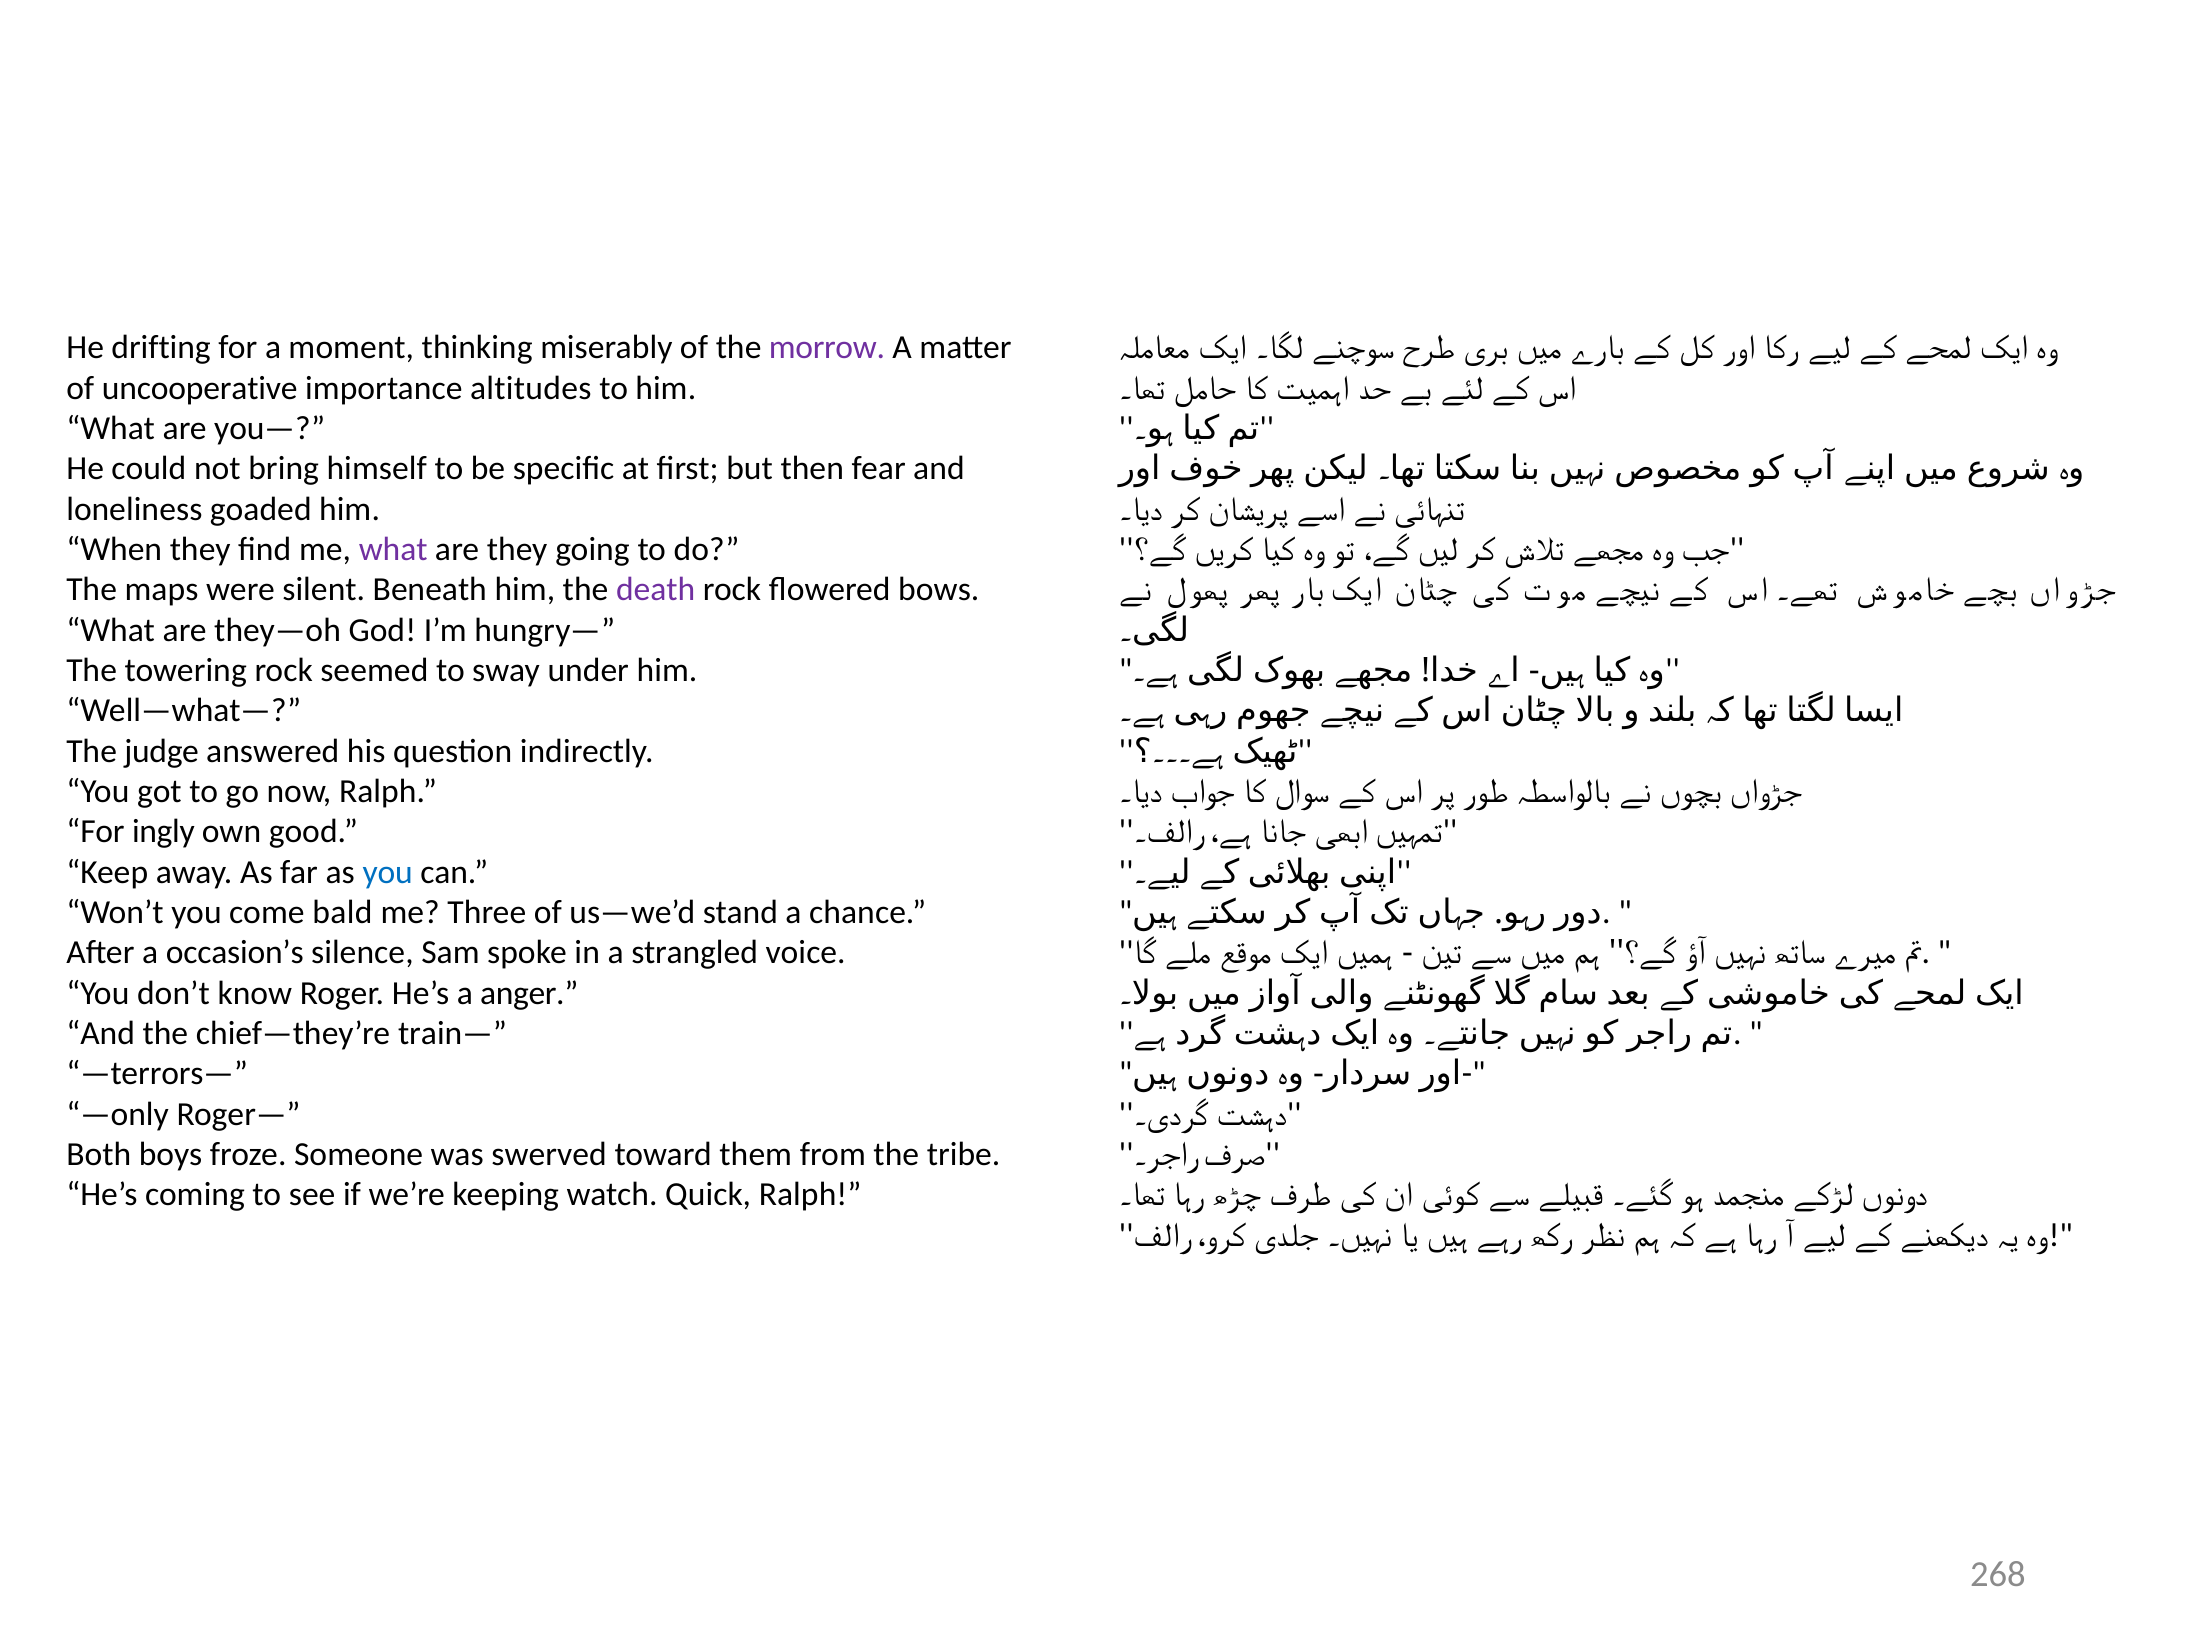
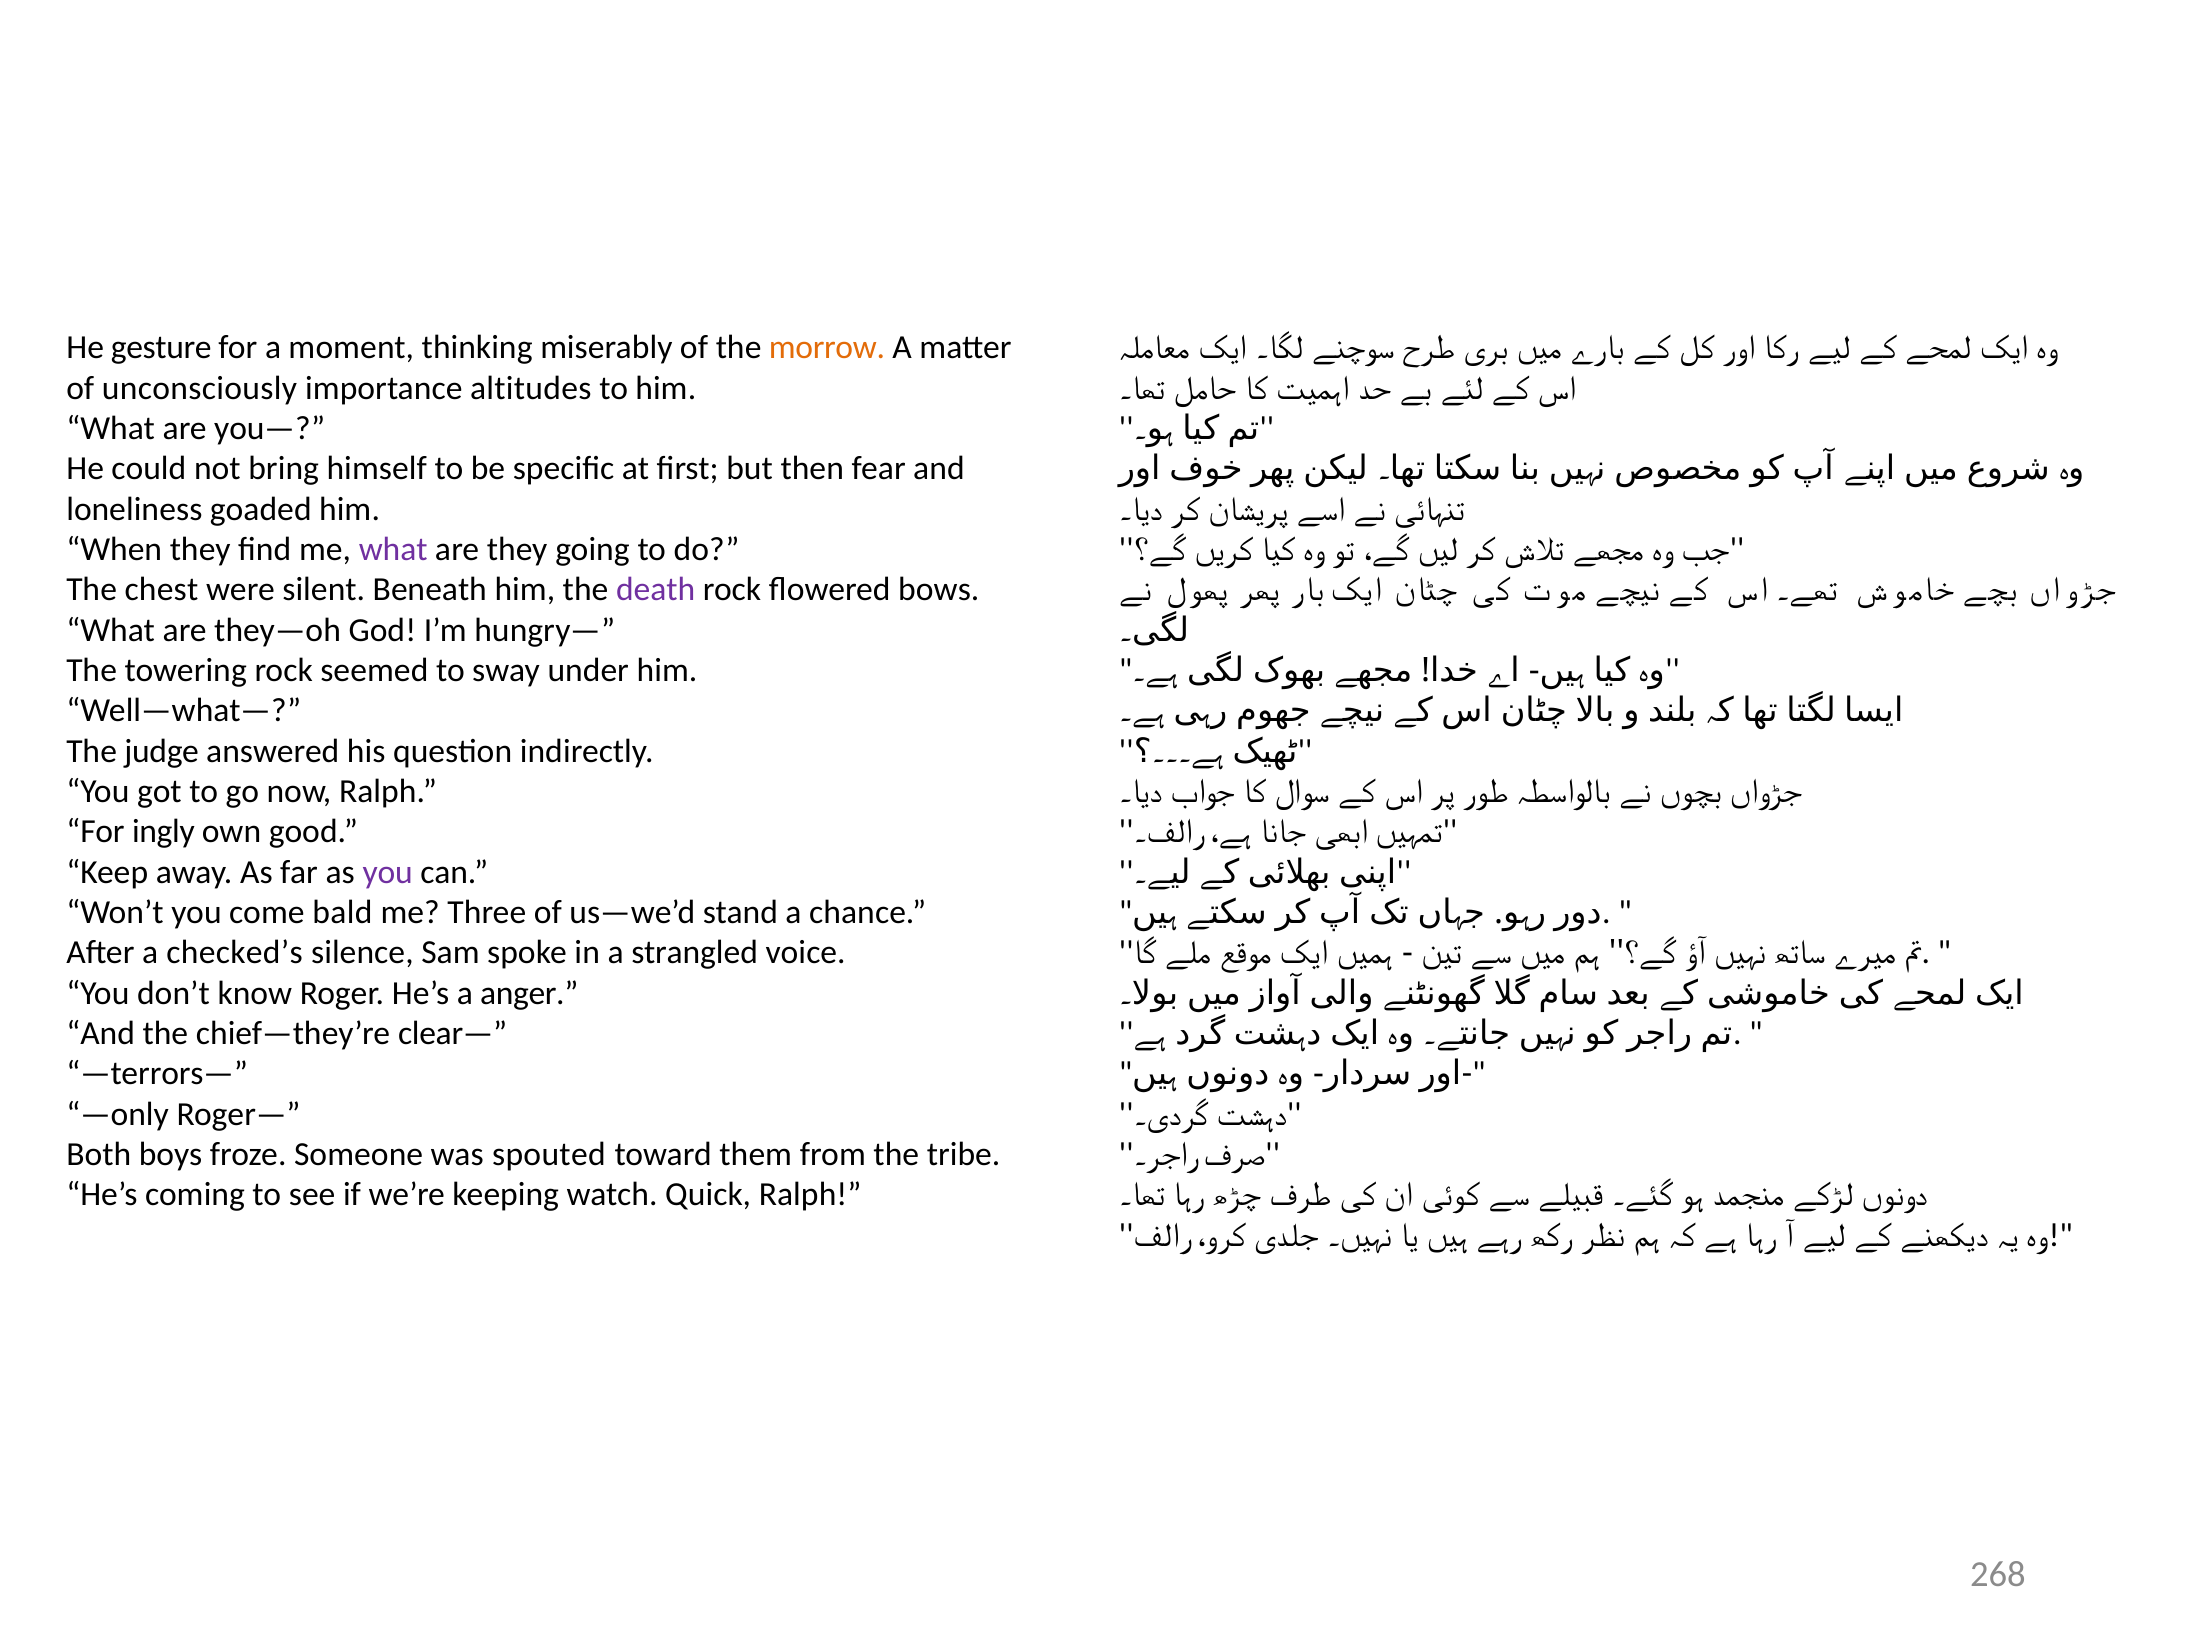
drifting: drifting -> gesture (161, 348)
morrow colour: purple -> orange (827, 348)
uncooperative: uncooperative -> unconsciously (200, 388)
maps: maps -> chest (161, 590)
you colour: blue -> purple (388, 872)
occasion’s: occasion’s -> checked’s (235, 953)
train—: train— -> clear— (453, 1034)
swerved: swerved -> spouted (549, 1155)
